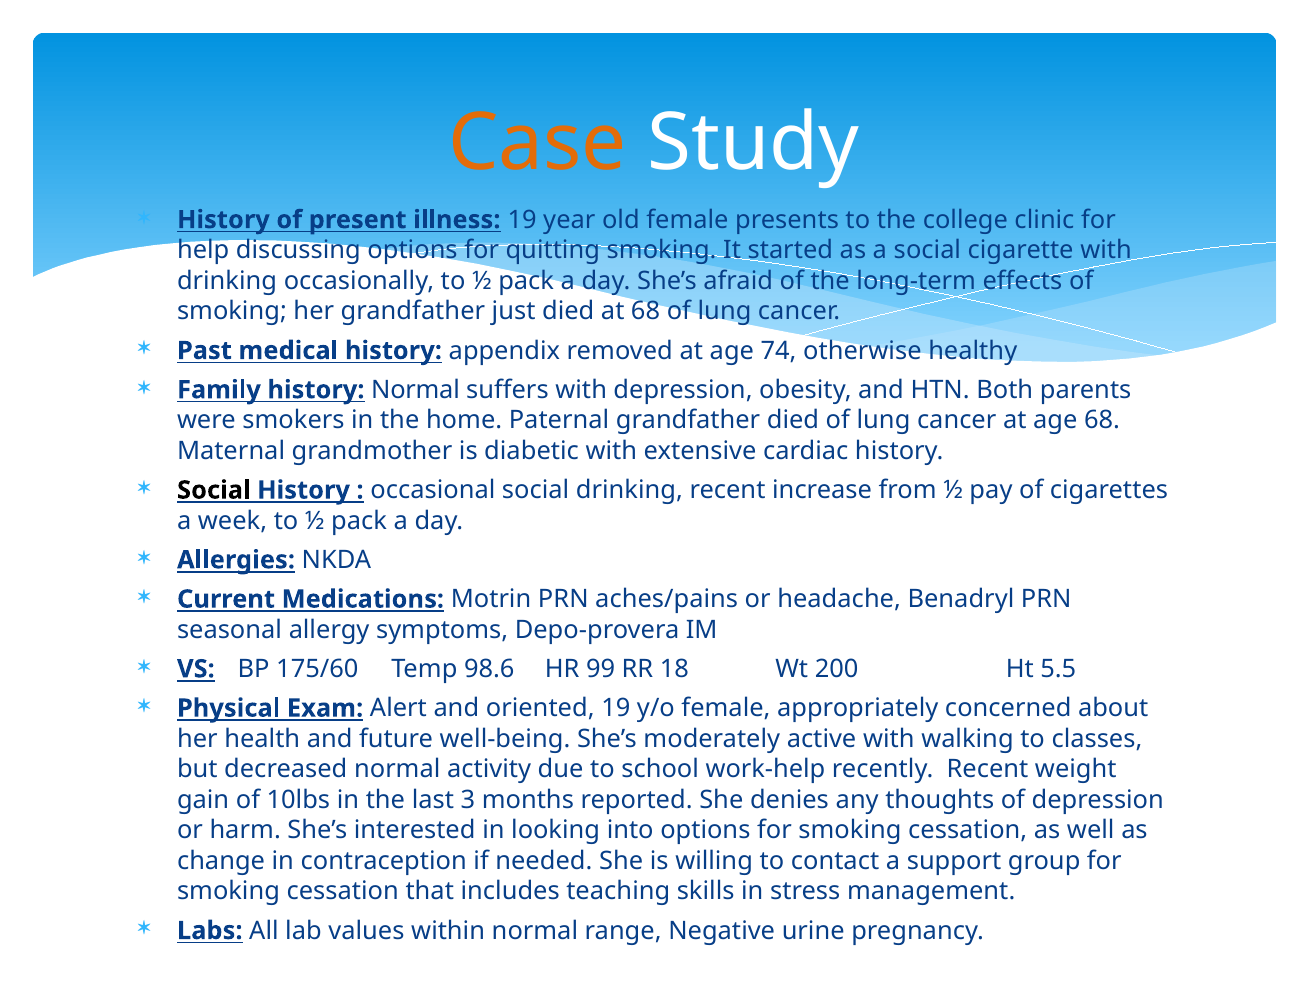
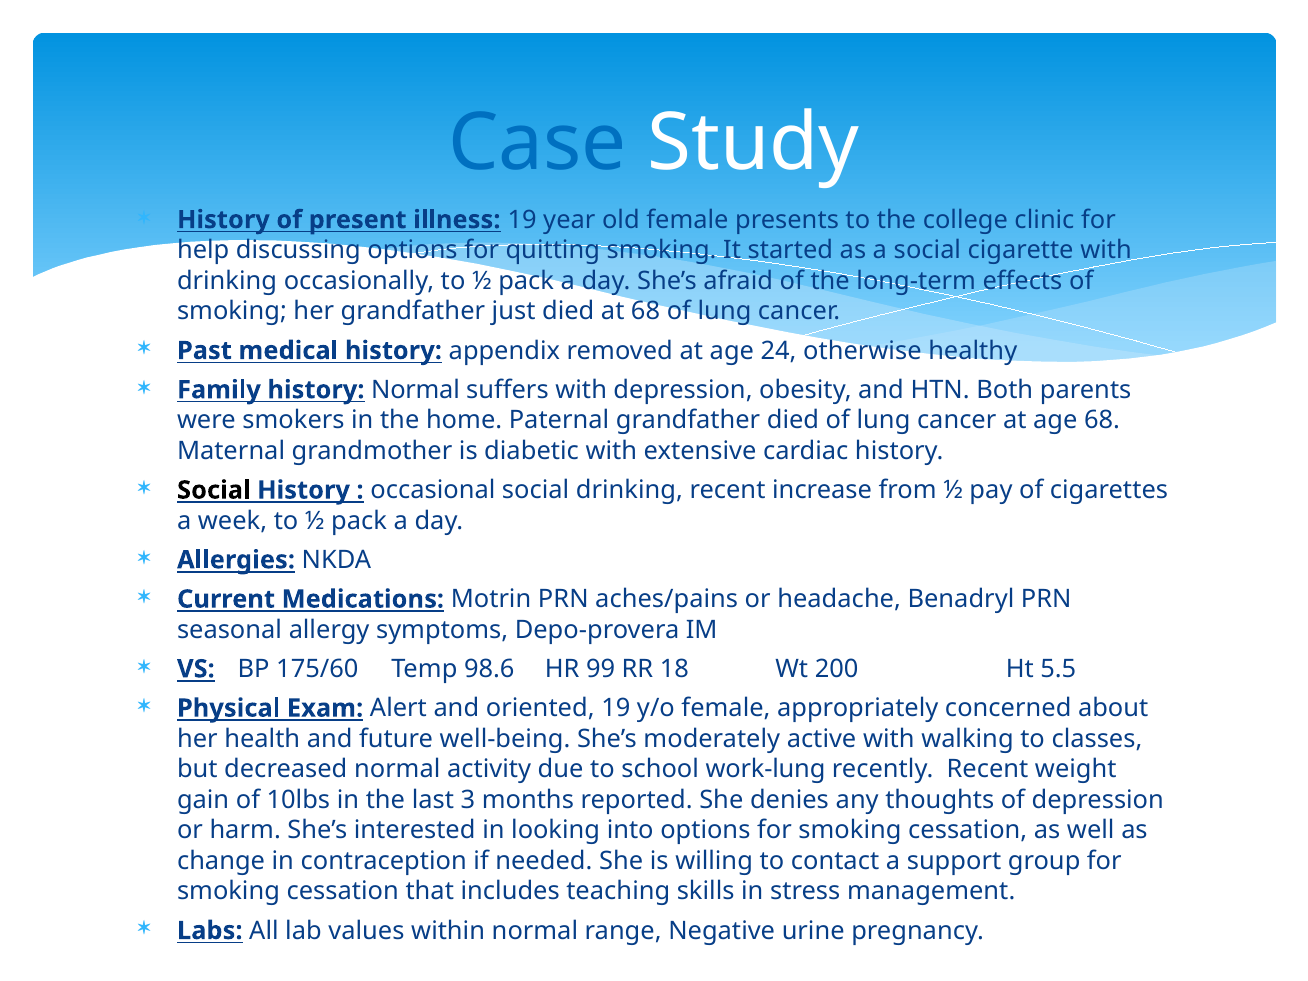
Case colour: orange -> blue (537, 144)
74: 74 -> 24 (779, 351)
work-help: work-help -> work-lung (766, 769)
